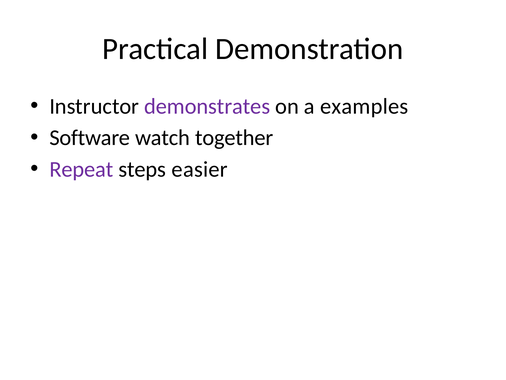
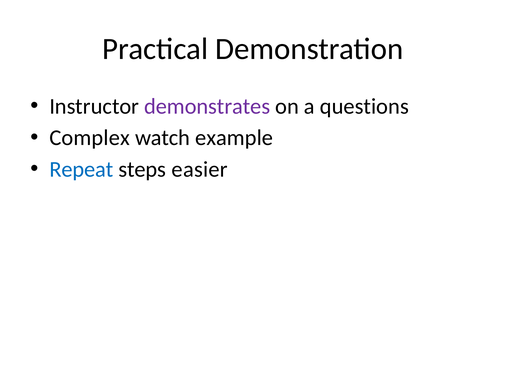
examples: examples -> questions (364, 106)
Software: Software -> Complex (90, 138)
together: together -> example (234, 138)
Repeat colour: purple -> blue (81, 169)
